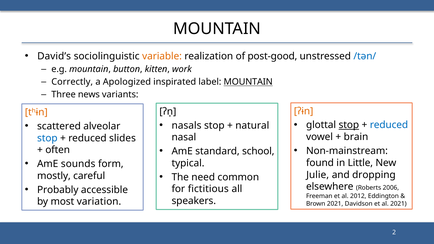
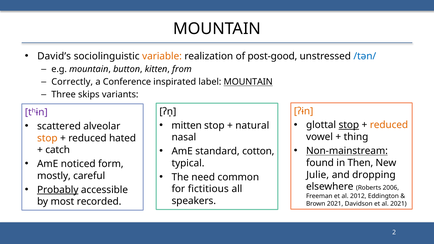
work: work -> from (182, 69)
Apologized: Apologized -> Conference (127, 82)
news: news -> skips (89, 95)
tʰɨn colour: orange -> purple (36, 112)
reduced colour: blue -> orange (389, 125)
nasals: nasals -> mitten (187, 125)
brain: brain -> thing (356, 137)
stop colour: blue -> orange (47, 138)
slides: slides -> hated (123, 138)
Non-mainstream underline: none -> present (347, 151)
school: school -> cotton (258, 151)
often: often -> catch (58, 150)
sounds: sounds -> noticed (78, 164)
Little: Little -> Then (360, 163)
Probably underline: none -> present (58, 190)
variation: variation -> recorded (99, 202)
